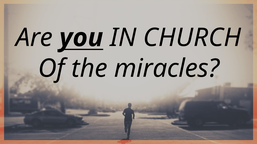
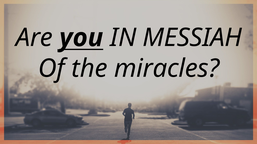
CHURCH: CHURCH -> MESSIAH (192, 38)
